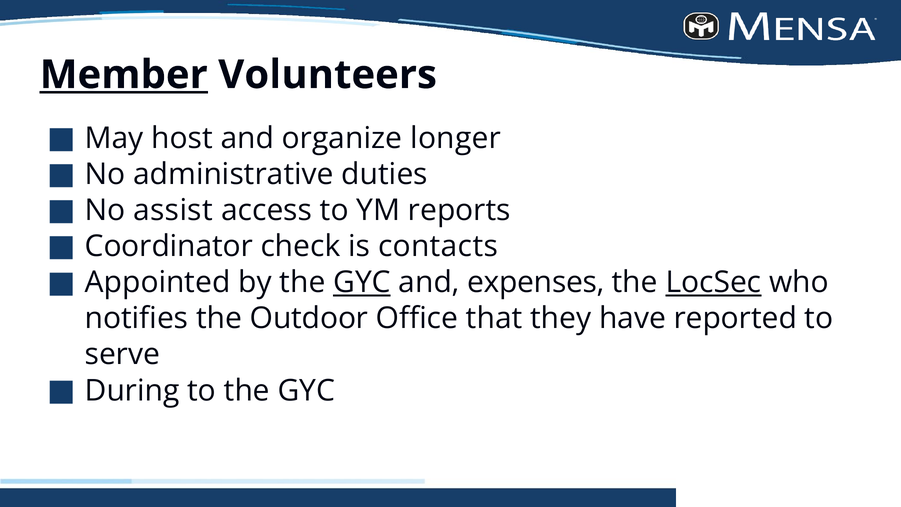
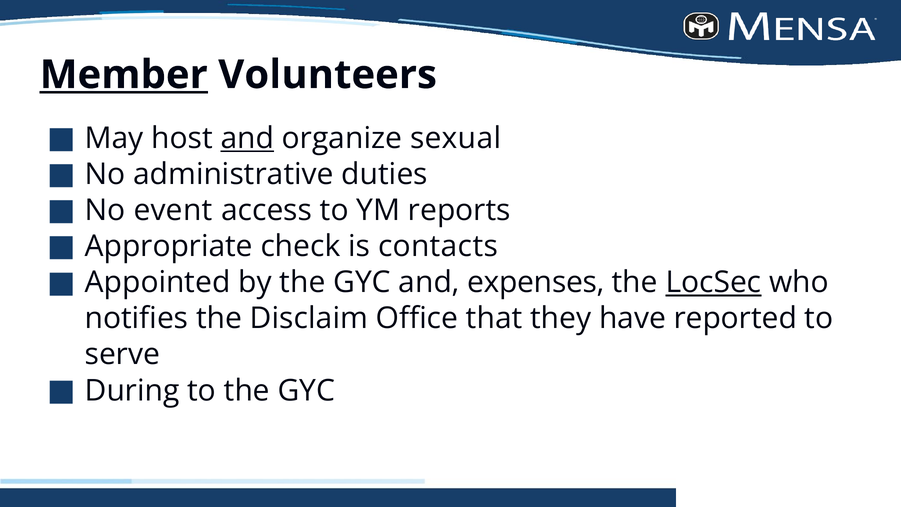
and underline: none -> present (247, 138)
longer: longer -> sexual (456, 138)
assist: assist -> event (173, 210)
Coordinator: Coordinator -> Appropriate (169, 246)
GYC underline: present -> none (362, 282)
Outdoor: Outdoor -> Disclaim (309, 318)
